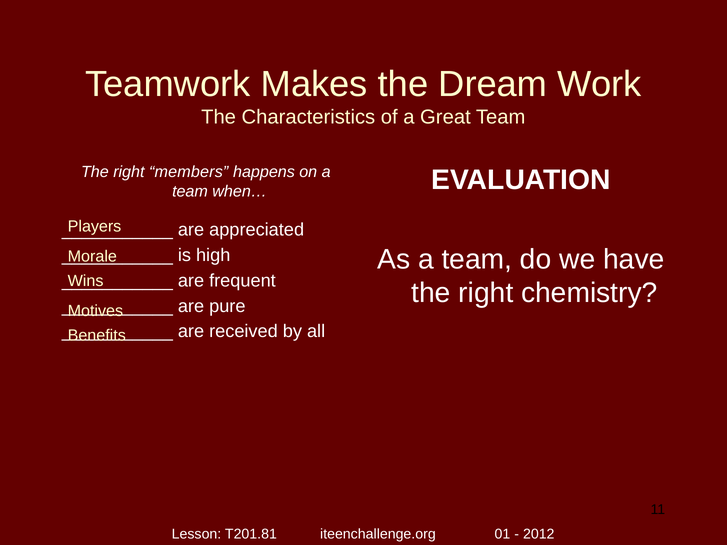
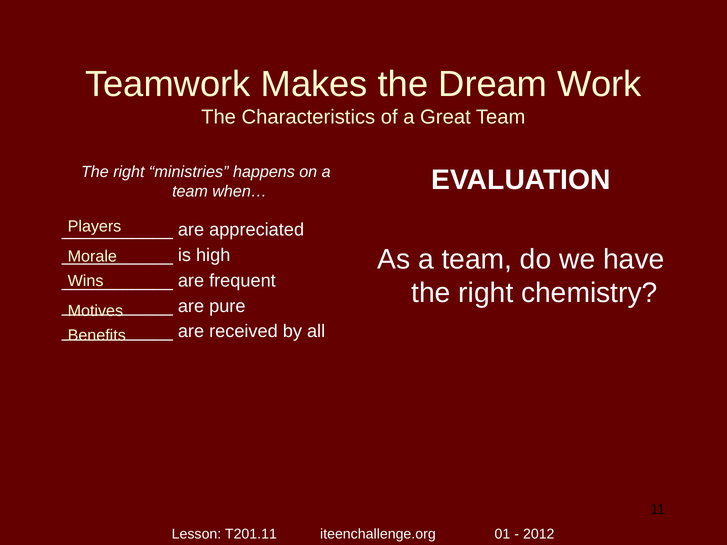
members: members -> ministries (189, 172)
T201.81: T201.81 -> T201.11 (251, 534)
